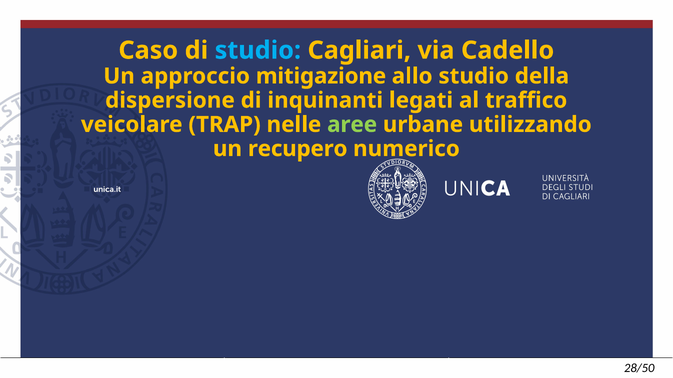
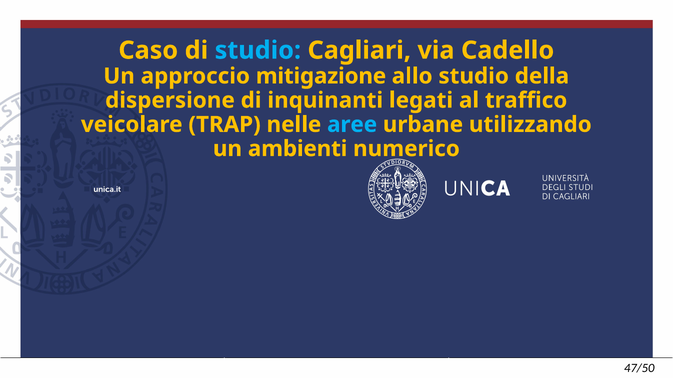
aree colour: light green -> light blue (352, 125)
recupero: recupero -> ambienti (298, 149)
28/50: 28/50 -> 47/50 (639, 369)
